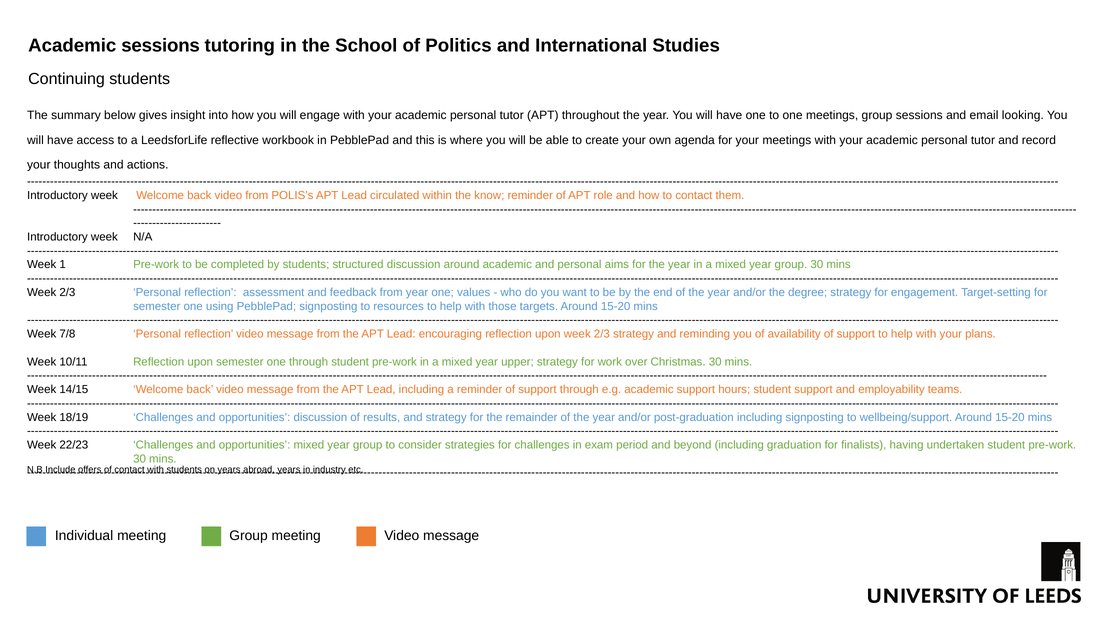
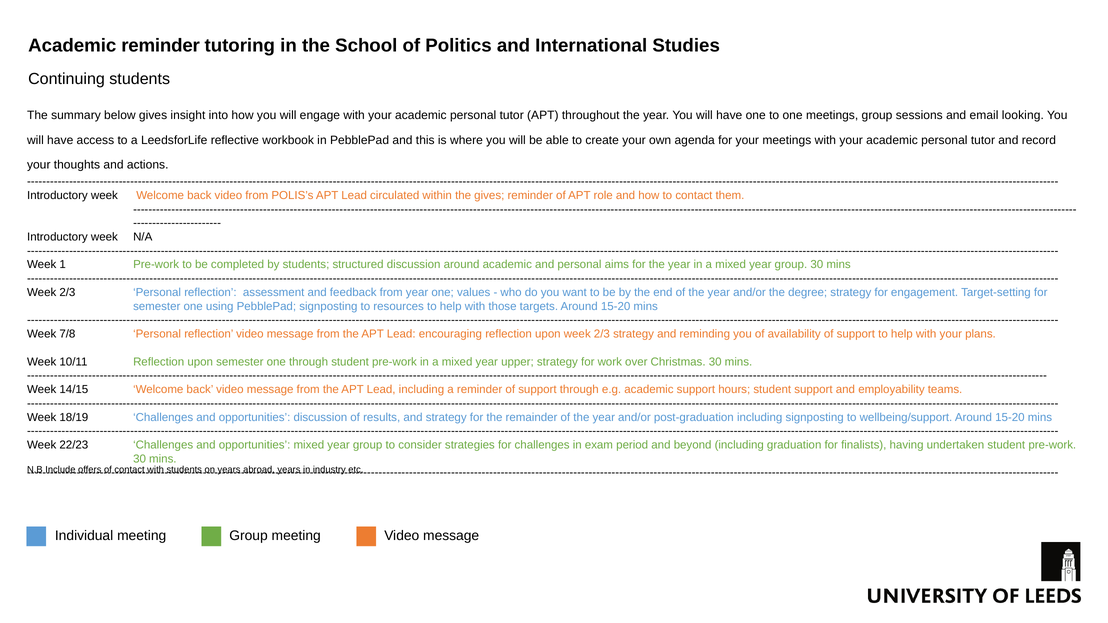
Academic sessions: sessions -> reminder (161, 46)
the know: know -> gives (489, 195)
